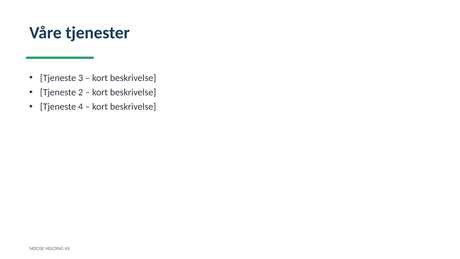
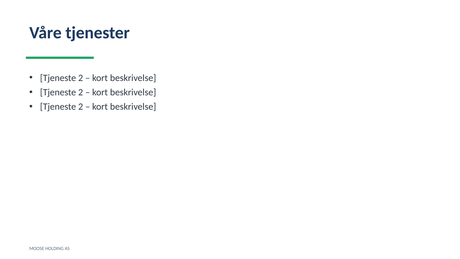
3: 3 -> 2 (81, 78)
4: 4 -> 2 (81, 107)
